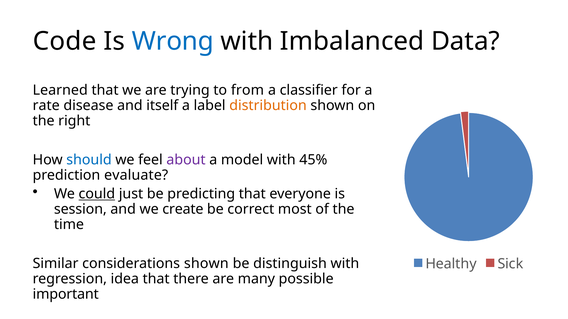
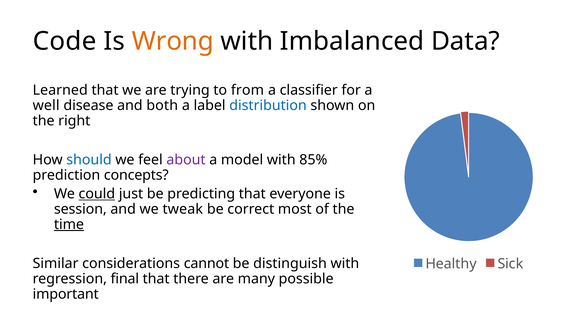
Wrong colour: blue -> orange (173, 41)
rate: rate -> well (46, 106)
itself: itself -> both (162, 106)
distribution colour: orange -> blue (268, 106)
45%: 45% -> 85% (313, 160)
evaluate: evaluate -> concepts (136, 175)
create: create -> tweak (183, 210)
time underline: none -> present (69, 225)
considerations shown: shown -> cannot (206, 264)
idea: idea -> final (125, 279)
